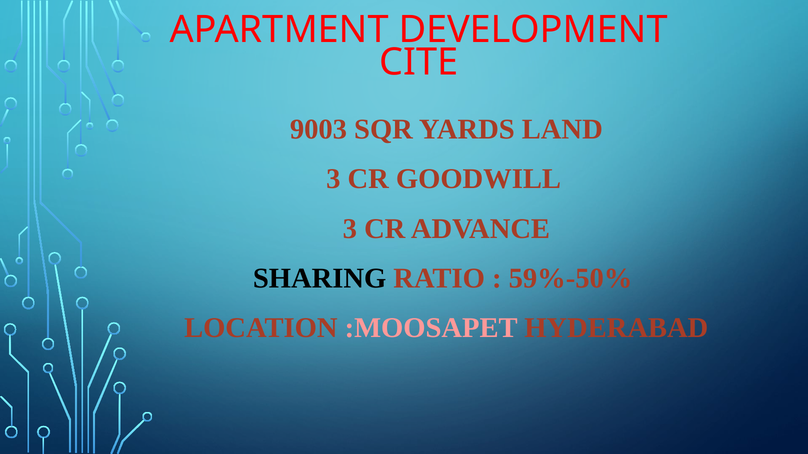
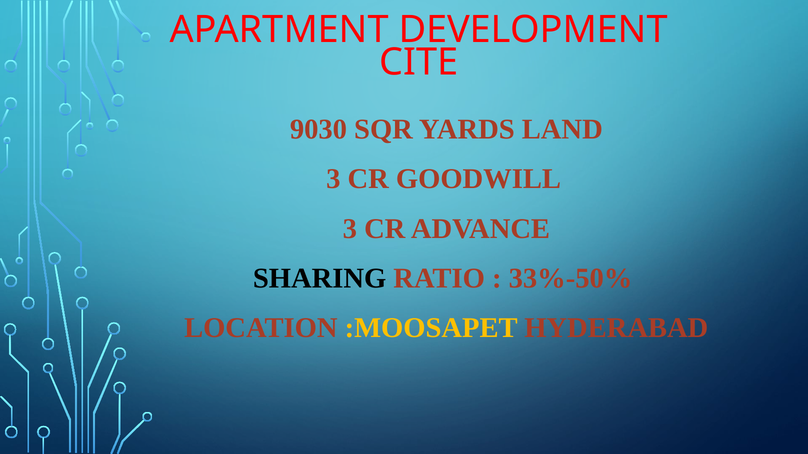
9003: 9003 -> 9030 (318, 130)
59%-50%: 59%-50% -> 33%-50% (571, 278)
:MOOSAPET colour: pink -> yellow (431, 328)
